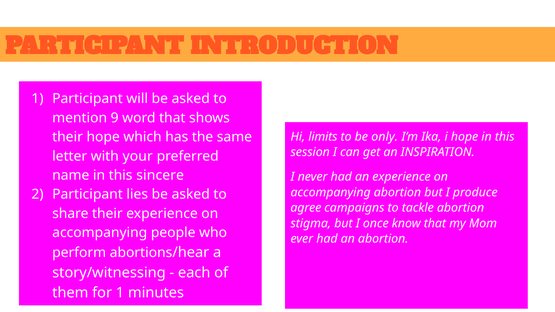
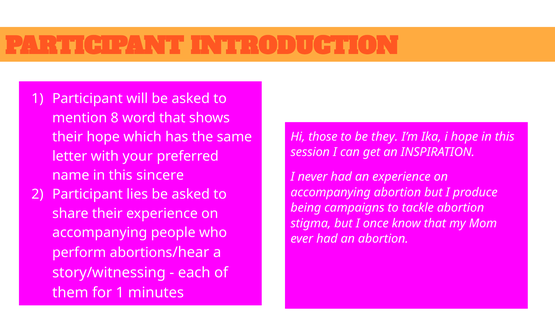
9: 9 -> 8 (115, 118)
limits: limits -> those (323, 137)
only: only -> they (385, 137)
agree: agree -> being (306, 208)
